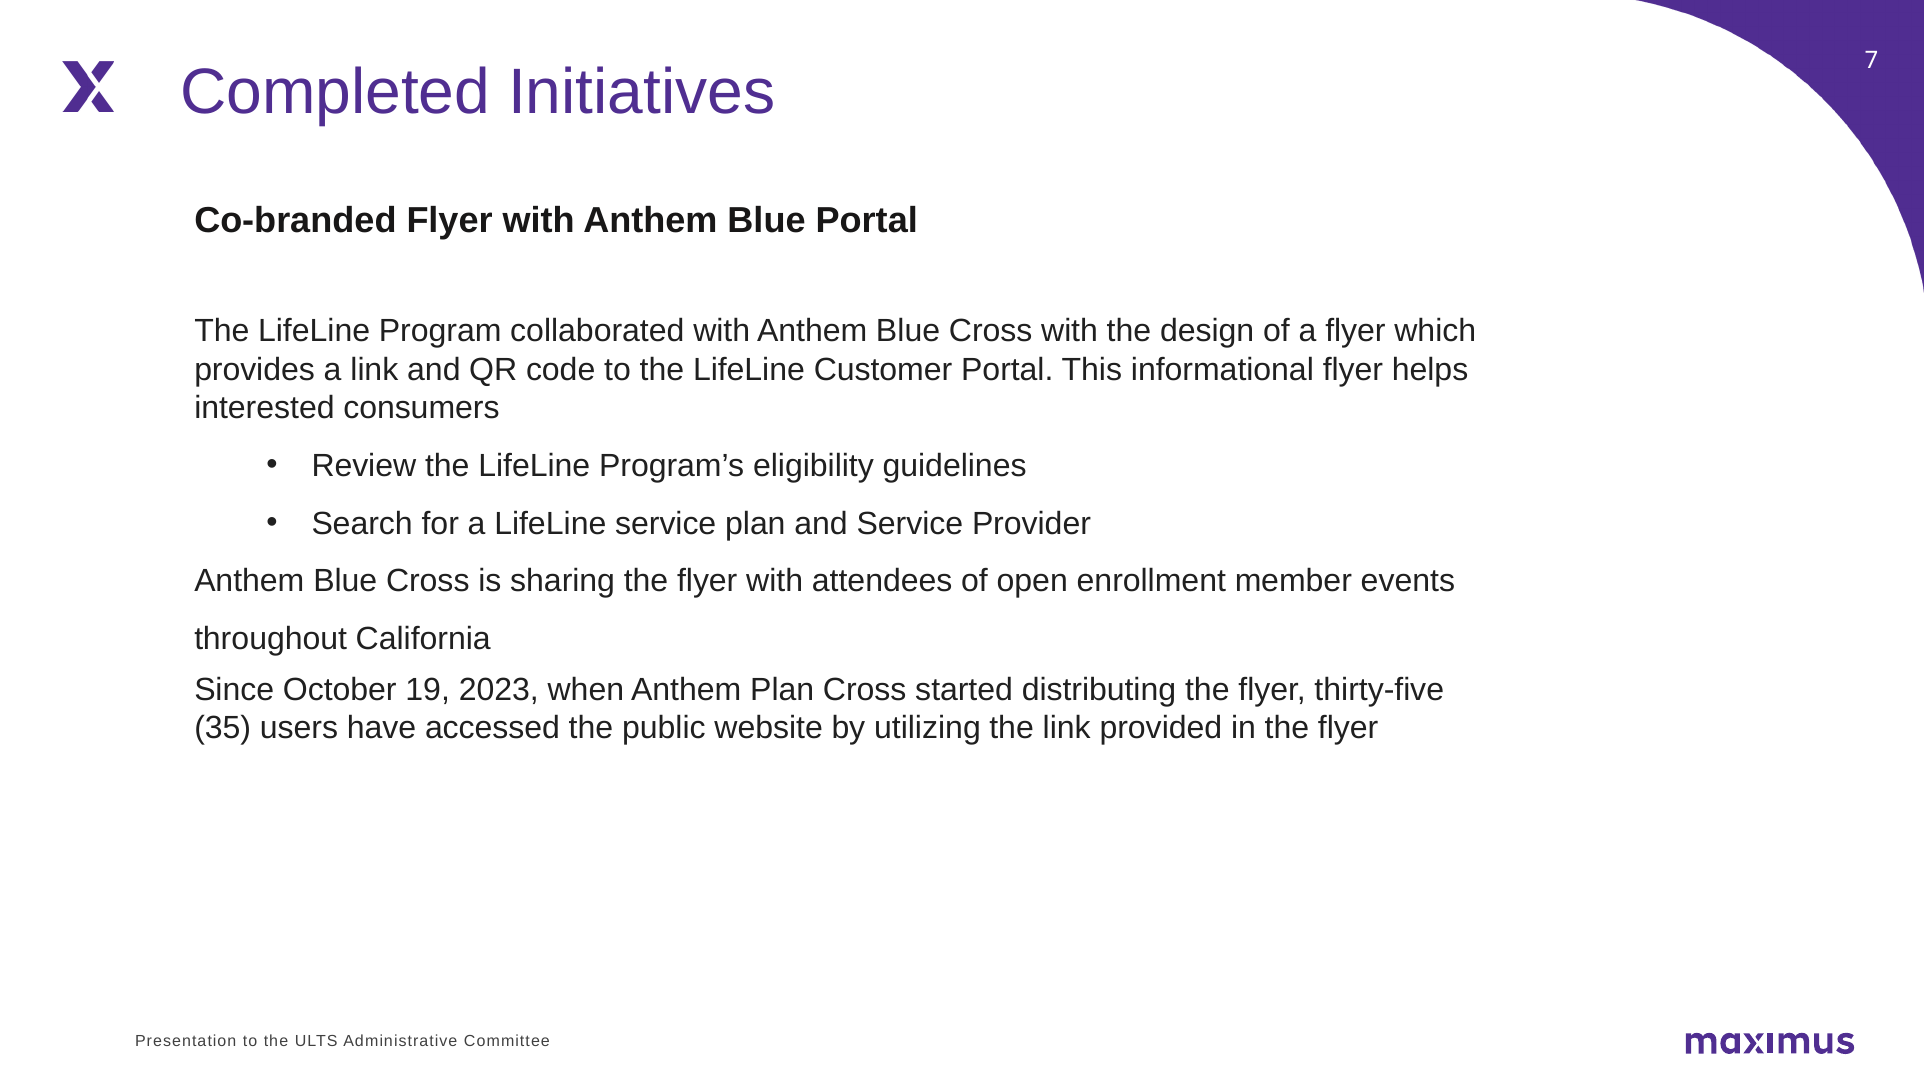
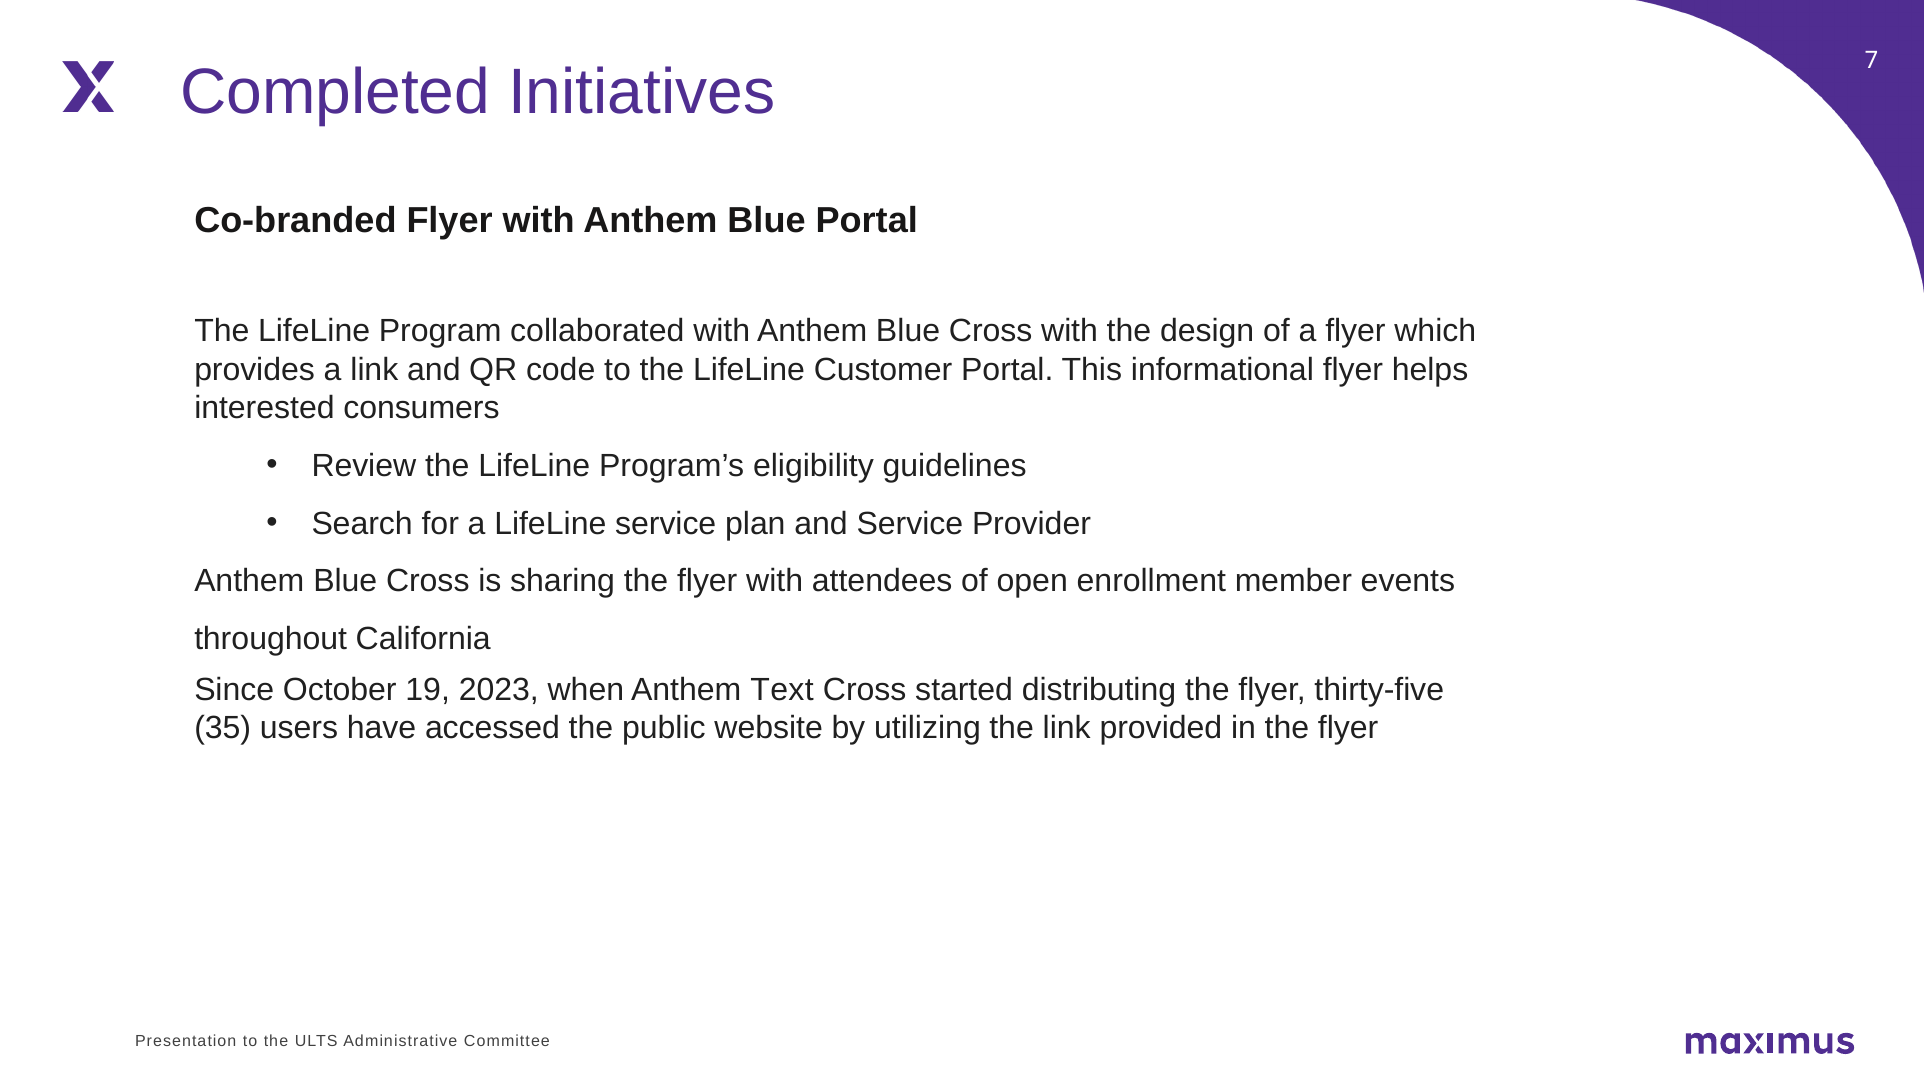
Anthem Plan: Plan -> Text (782, 689)
